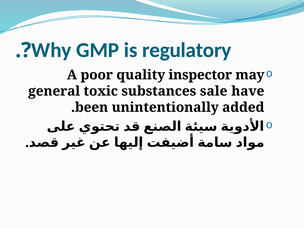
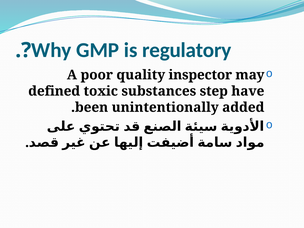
general: general -> defined (54, 91)
sale: sale -> step (214, 91)
